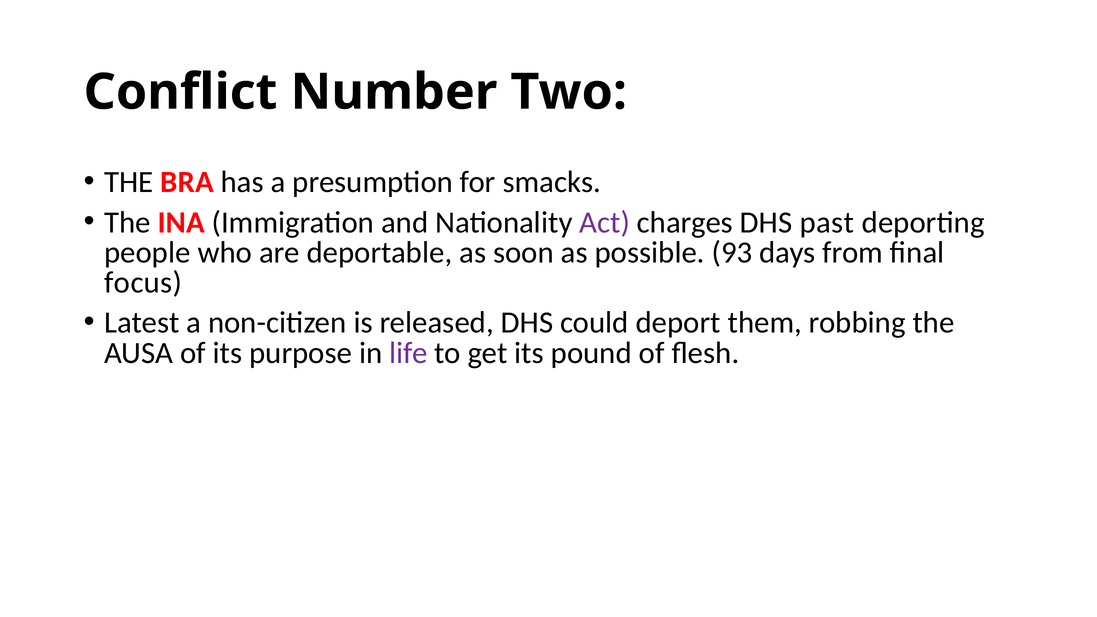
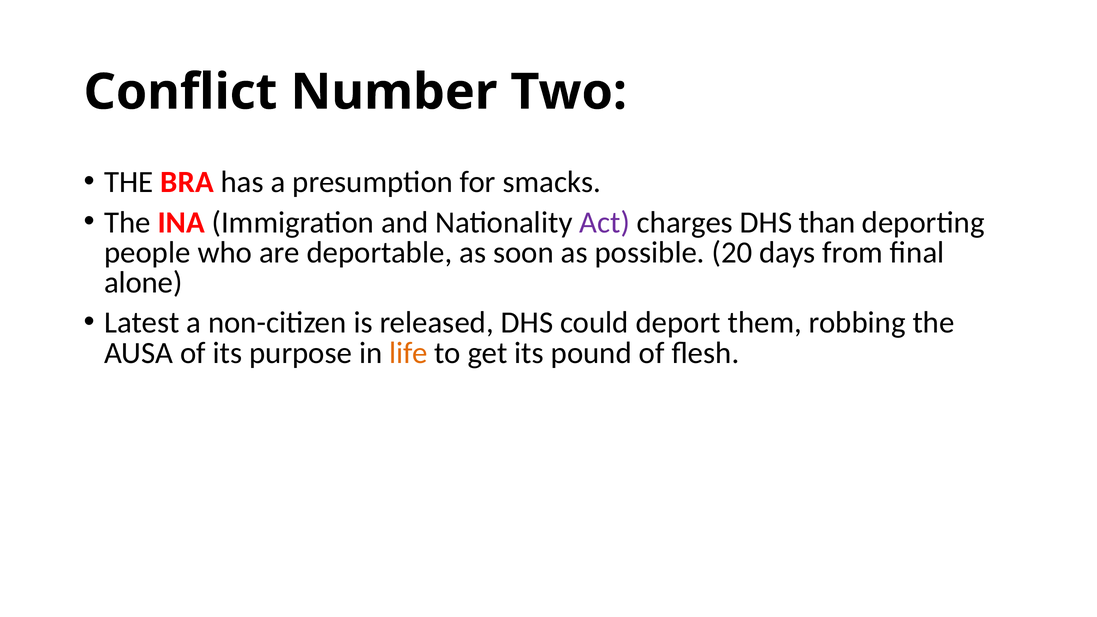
past: past -> than (827, 222)
93: 93 -> 20 (732, 253)
focus: focus -> alone (143, 283)
life colour: purple -> orange (409, 353)
